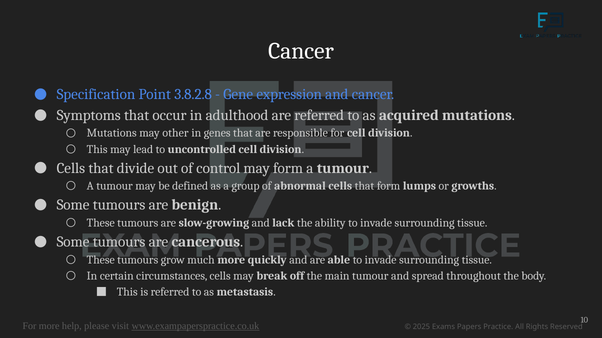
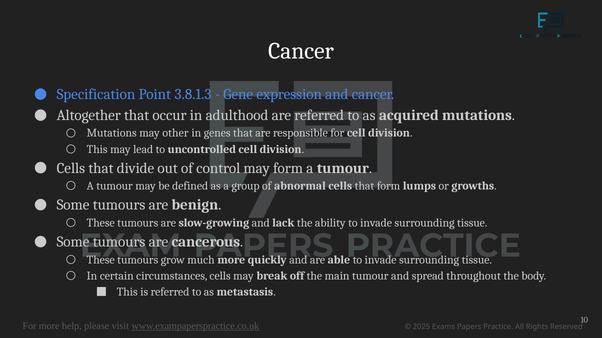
3.8.2.8: 3.8.2.8 -> 3.8.1.3 (193, 95)
Symptoms: Symptoms -> Altogether (89, 115)
